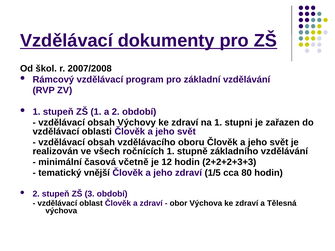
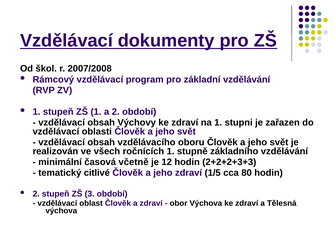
vnější: vnější -> citlivé (97, 173)
